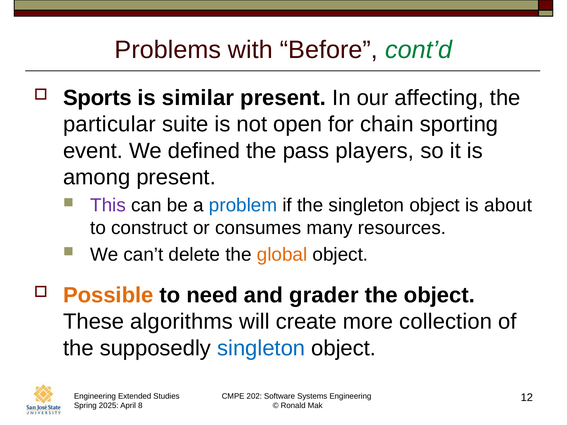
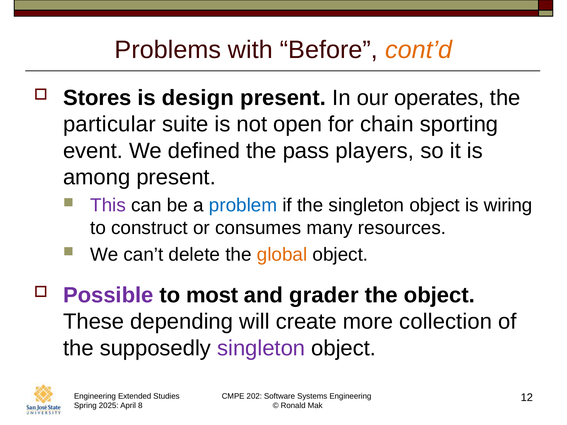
cont’d colour: green -> orange (419, 50)
Sports: Sports -> Stores (97, 98)
similar: similar -> design (198, 98)
affecting: affecting -> operates (439, 98)
about: about -> wiring (508, 205)
Possible colour: orange -> purple (108, 295)
need: need -> most (212, 295)
algorithms: algorithms -> depending (182, 322)
singleton colour: blue -> purple (261, 348)
